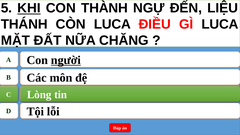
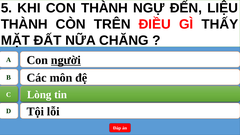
KHI underline: present -> none (29, 8)
THÁNH: THÁNH -> THÀNH (24, 24)
CÒN LUCA: LUCA -> TRÊN (112, 24)
GÌ LUCA: LUCA -> THẤY (220, 24)
